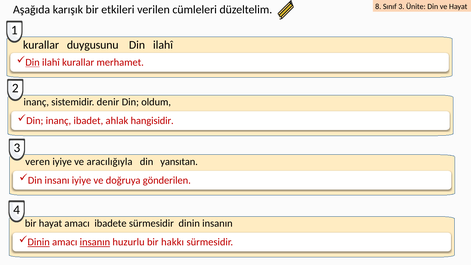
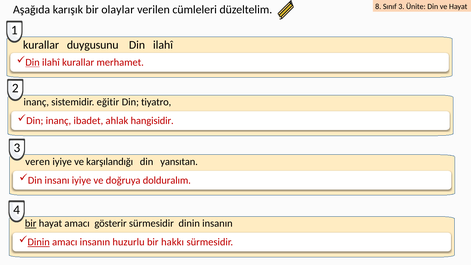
etkileri: etkileri -> olaylar (118, 10)
denir: denir -> eğitir (108, 102)
oldum: oldum -> tiyatro (156, 102)
aracılığıyla: aracılığıyla -> karşılandığı (110, 162)
gönderilen: gönderilen -> dolduralım (167, 180)
bir underline: none -> present (31, 223)
ibadete: ibadete -> gösterir (111, 223)
insanın underline: present -> none (95, 242)
